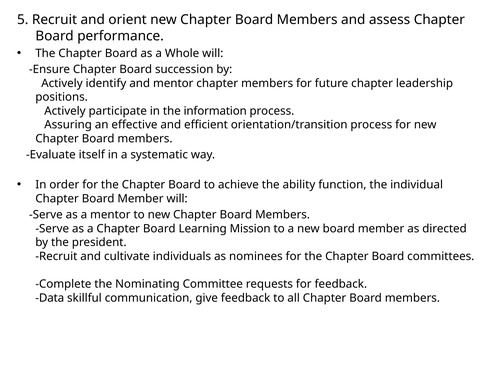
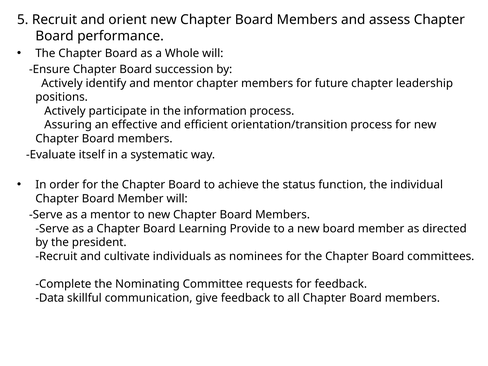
ability: ability -> status (299, 185)
Mission: Mission -> Provide (250, 229)
